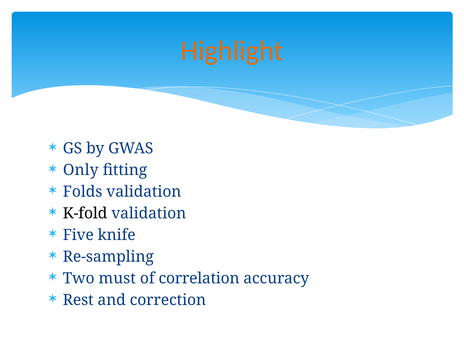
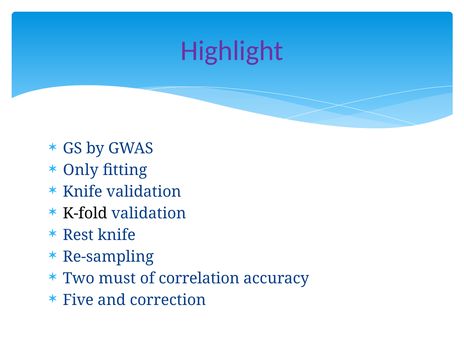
Highlight colour: orange -> purple (232, 51)
Folds: Folds -> Knife (83, 192)
Five: Five -> Rest (78, 235)
Rest: Rest -> Five (78, 300)
